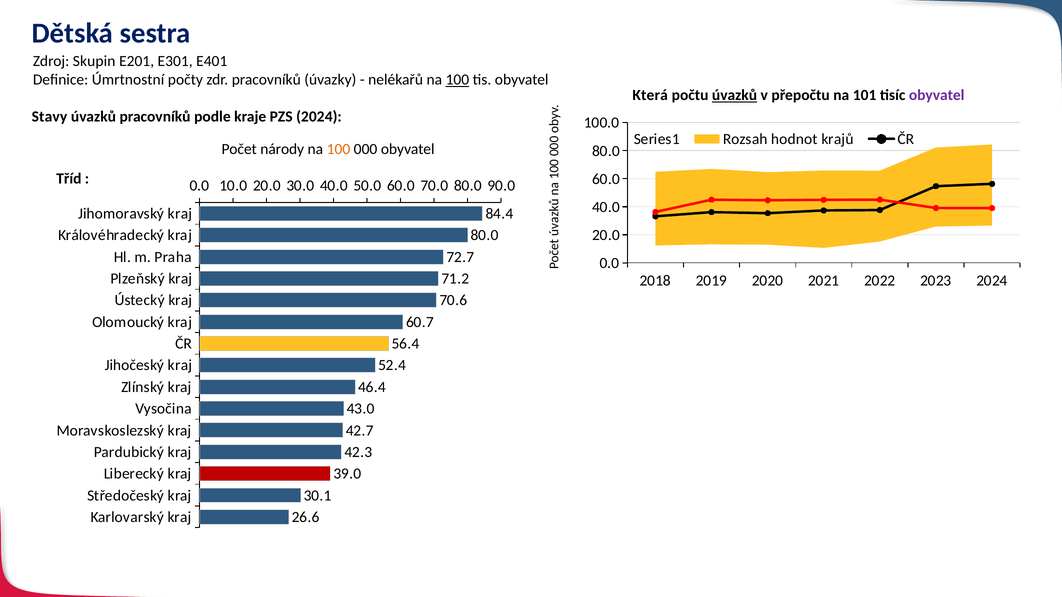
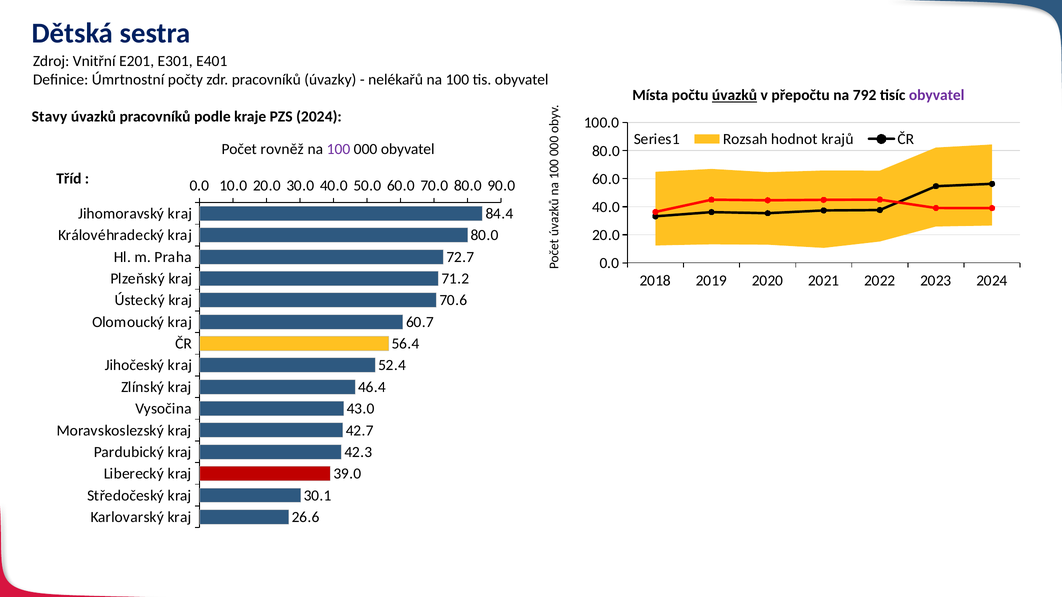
Skupin: Skupin -> Vnitřní (94, 61)
100 underline: present -> none (457, 80)
Která: Která -> Místa (650, 95)
101: 101 -> 792 (865, 95)
národy: národy -> rovněž (282, 149)
100 colour: orange -> purple (338, 149)
